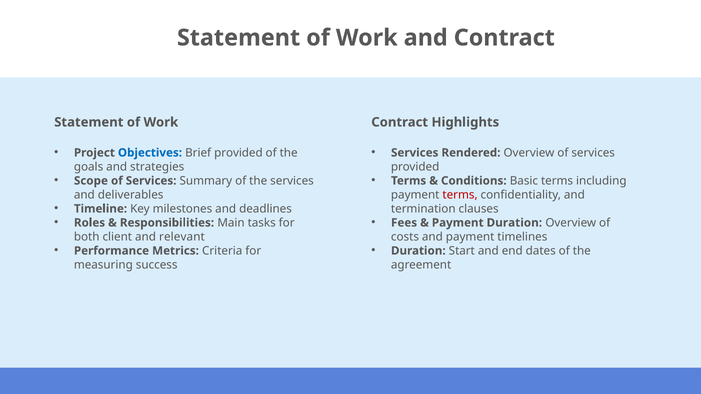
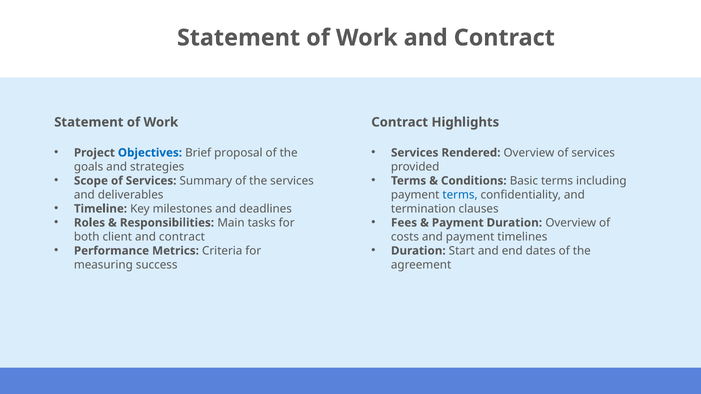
Brief provided: provided -> proposal (238, 153)
terms colour: red -> blue (460, 195)
client and relevant: relevant -> contract (182, 237)
